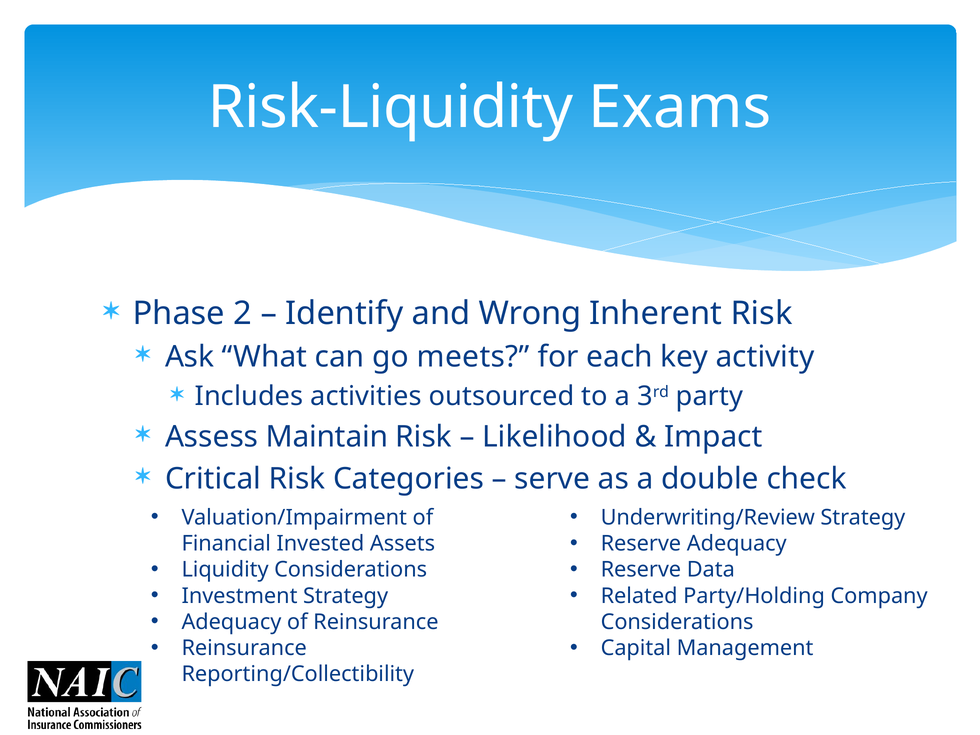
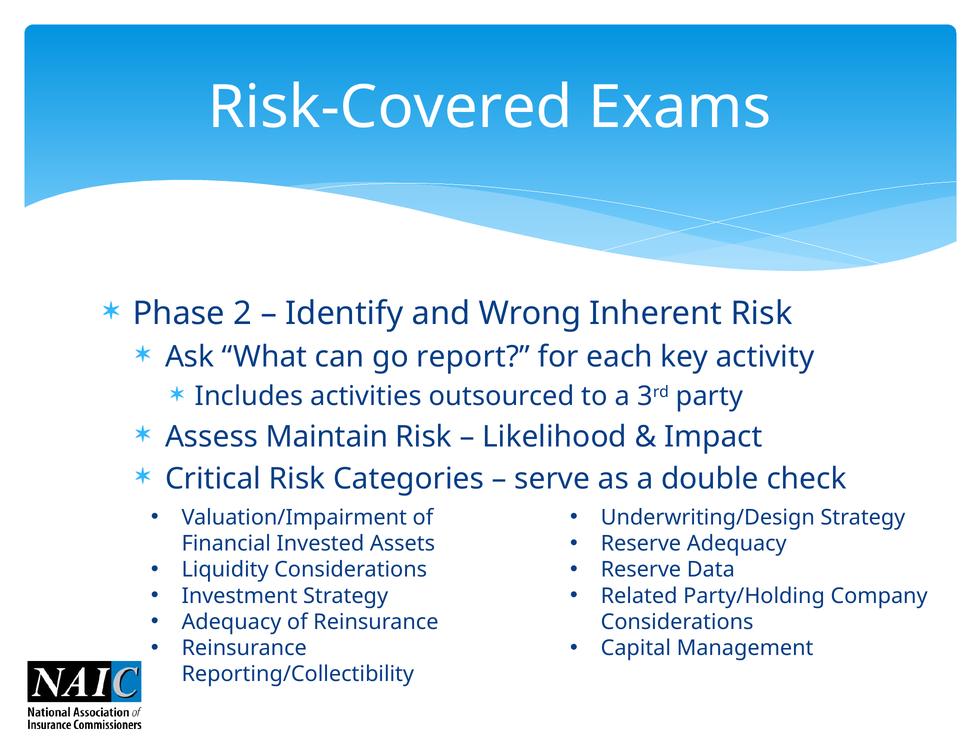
Risk-Liquidity: Risk-Liquidity -> Risk-Covered (390, 108)
meets: meets -> report (473, 357)
Underwriting/Review: Underwriting/Review -> Underwriting/Design (708, 518)
